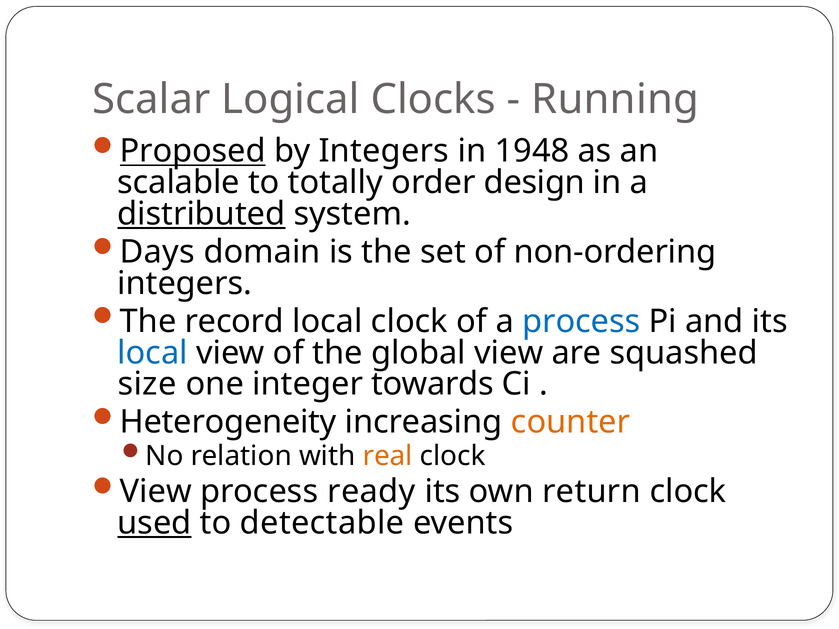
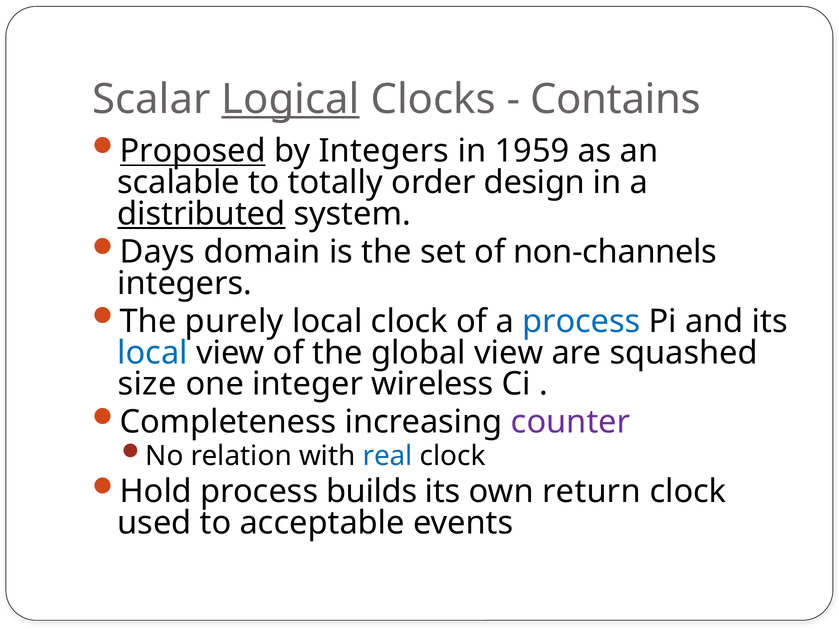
Logical underline: none -> present (291, 99)
Running: Running -> Contains (616, 99)
1948: 1948 -> 1959 (532, 151)
non-ordering: non-ordering -> non-channels (615, 252)
record: record -> purely (234, 322)
towards: towards -> wireless (432, 384)
Heterogeneity: Heterogeneity -> Completeness (228, 422)
counter colour: orange -> purple (571, 422)
real colour: orange -> blue (388, 456)
View: View -> Hold (156, 492)
ready: ready -> builds (372, 492)
used underline: present -> none (154, 523)
detectable: detectable -> acceptable (322, 523)
